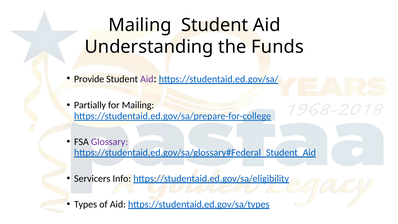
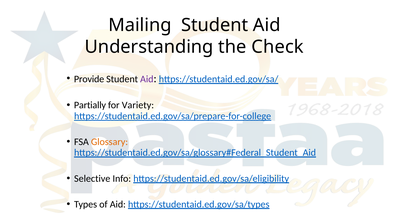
Funds: Funds -> Check (278, 47)
for Mailing: Mailing -> Variety (138, 105)
Glossary colour: purple -> orange (110, 142)
Servicers: Servicers -> Selective (92, 178)
